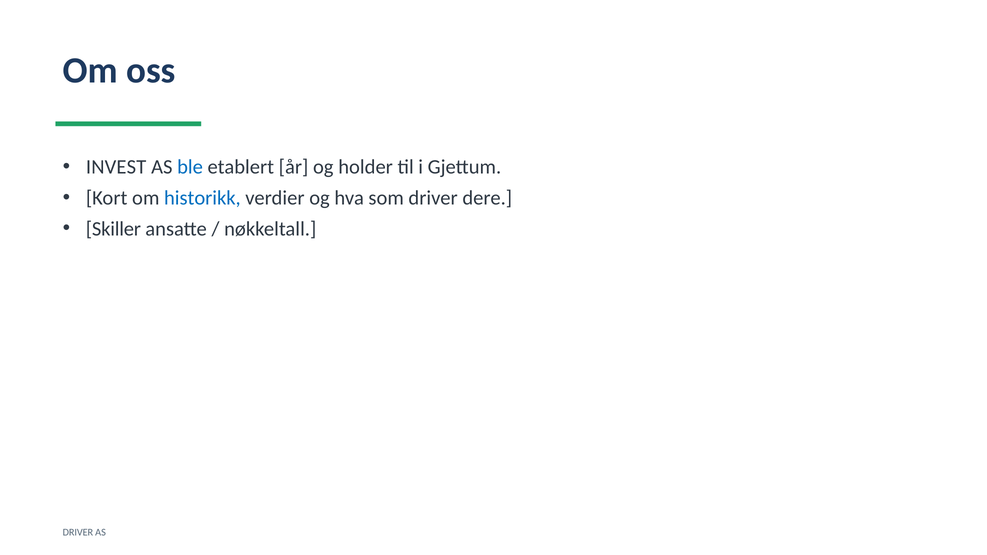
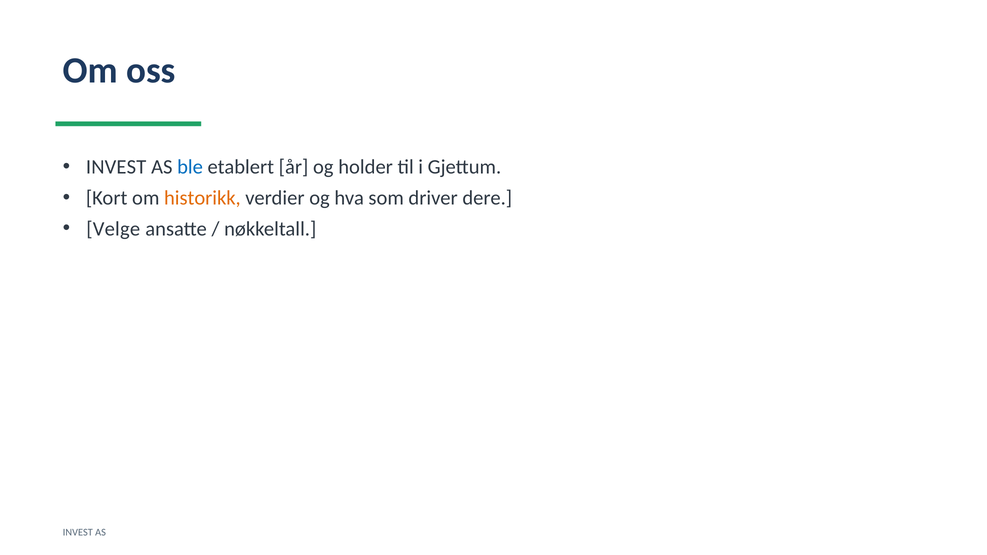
historikk colour: blue -> orange (202, 198)
Skiller: Skiller -> Velge (113, 229)
DRIVER: DRIVER -> INVEST (78, 533)
